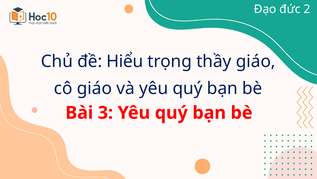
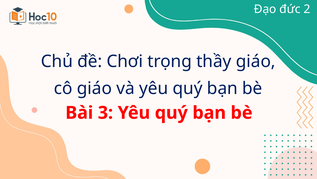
Hiểu: Hiểu -> Chơi (125, 61)
